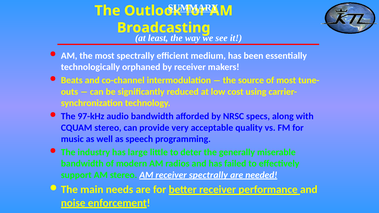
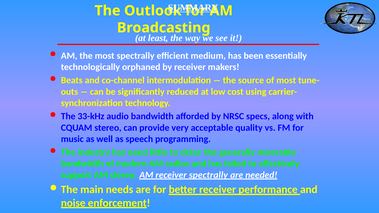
97-kHz: 97-kHz -> 33-kHz (91, 116)
large: large -> need (138, 152)
